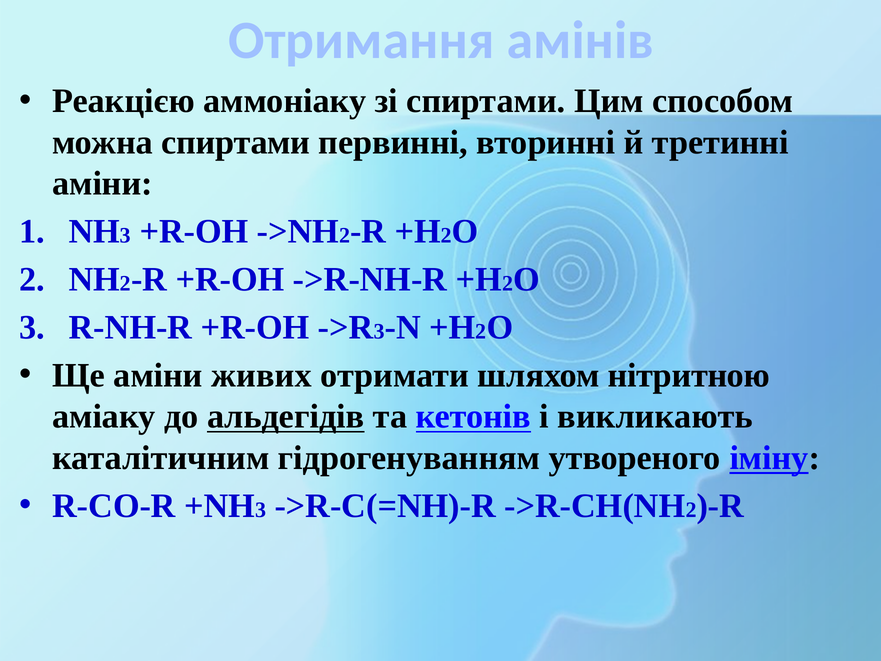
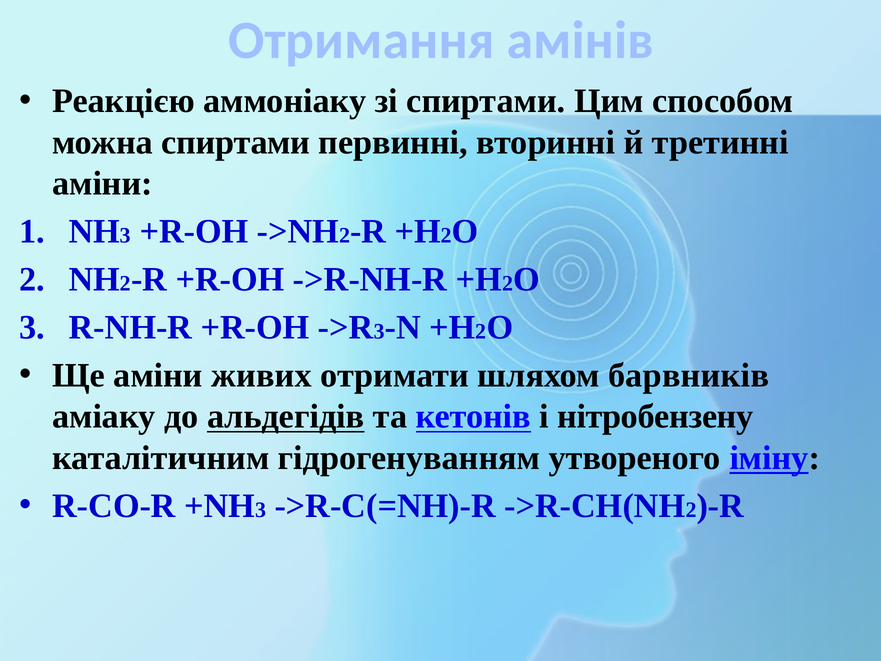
нітритною: нітритною -> барвників (689, 375)
викликають: викликають -> нітробензену (655, 416)
